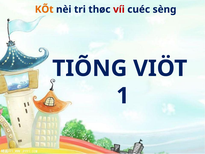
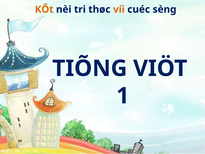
víi colour: red -> orange (119, 9)
